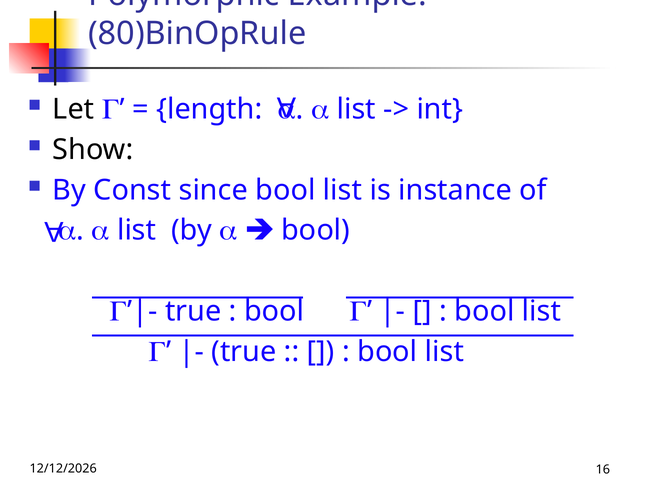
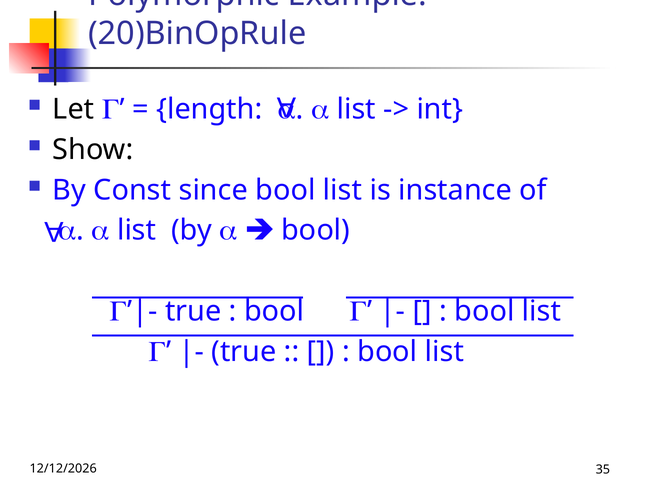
80)BinOpRule: 80)BinOpRule -> 20)BinOpRule (197, 34)
16: 16 -> 35 (603, 469)
